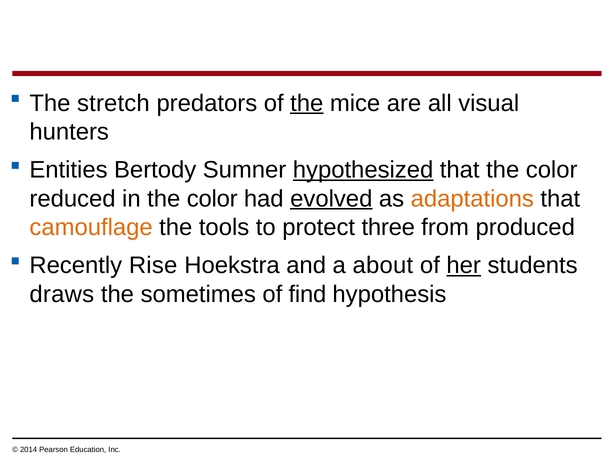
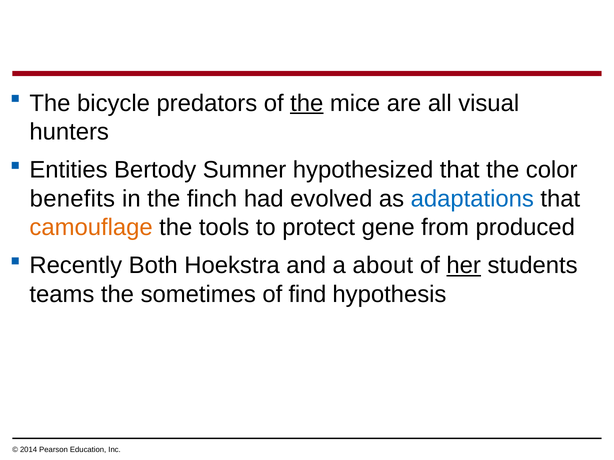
stretch: stretch -> bicycle (114, 103)
hypothesized underline: present -> none (363, 170)
reduced: reduced -> benefits (72, 199)
in the color: color -> finch (212, 199)
evolved underline: present -> none (331, 199)
adaptations colour: orange -> blue (472, 199)
three: three -> gene (388, 228)
Rise: Rise -> Both (153, 266)
draws: draws -> teams (62, 294)
